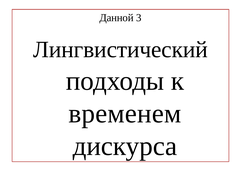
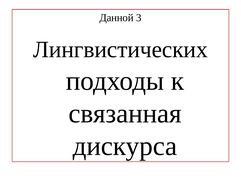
Лингвистический: Лингвистический -> Лингвистических (120, 50)
временем: временем -> связанная (125, 113)
